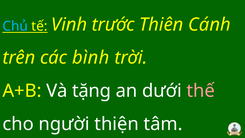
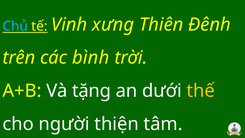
trước: trước -> xưng (113, 25)
Cánh: Cánh -> Đênh (209, 25)
thế colour: pink -> yellow (201, 91)
